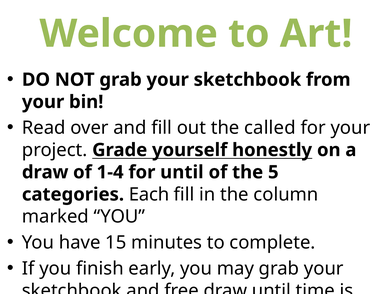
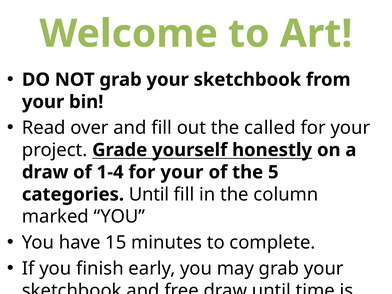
1-4 for until: until -> your (182, 172)
categories Each: Each -> Until (149, 194)
